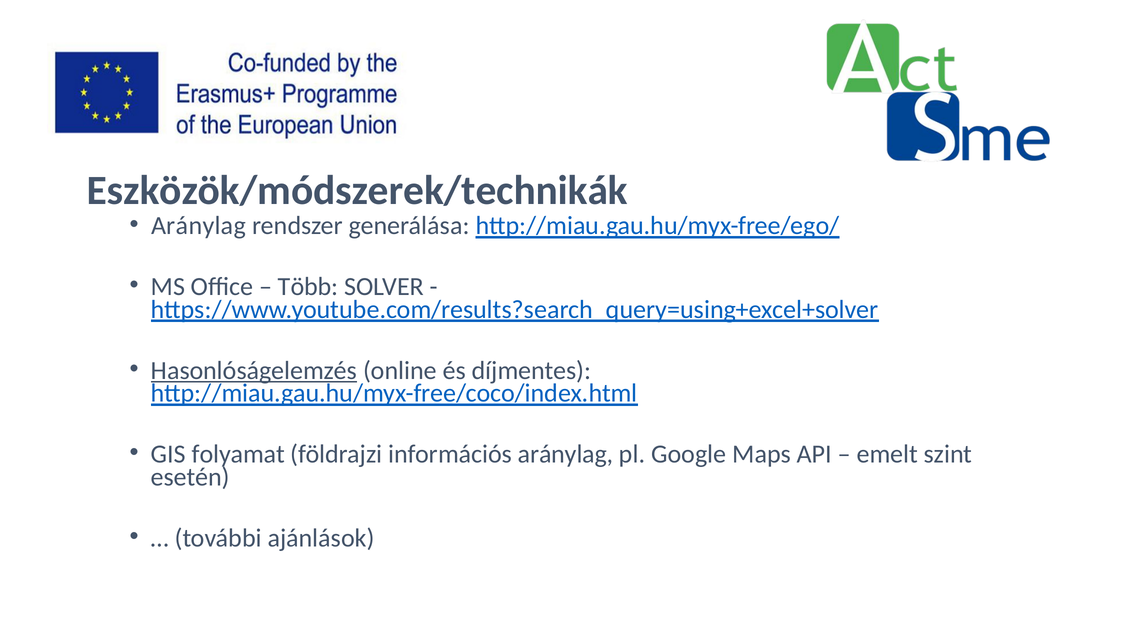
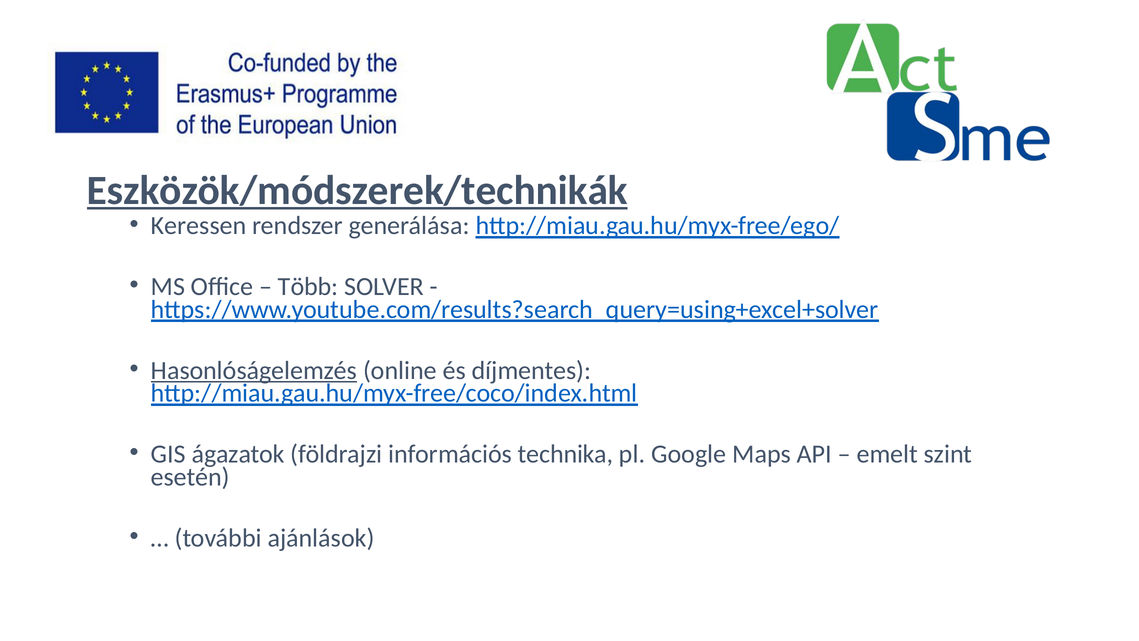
Eszközök/módszerek/technikák underline: none -> present (357, 190)
Aránylag: Aránylag -> Keressen (199, 226)
folyamat: folyamat -> ágazatok (238, 454)
információs aránylag: aránylag -> technika (566, 454)
